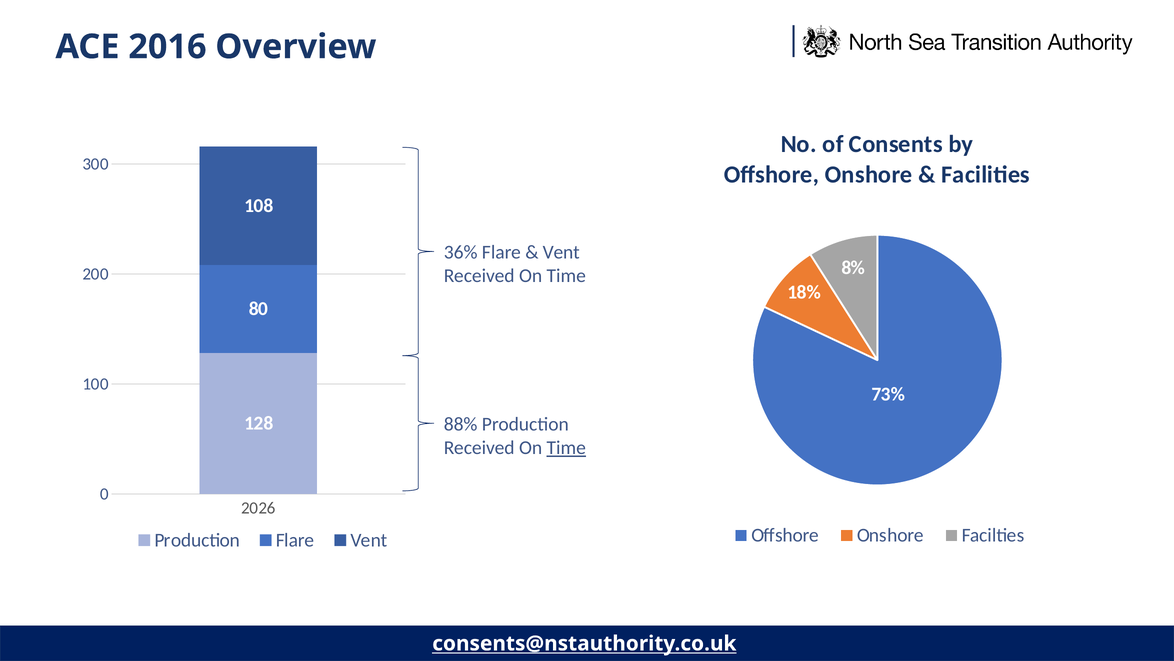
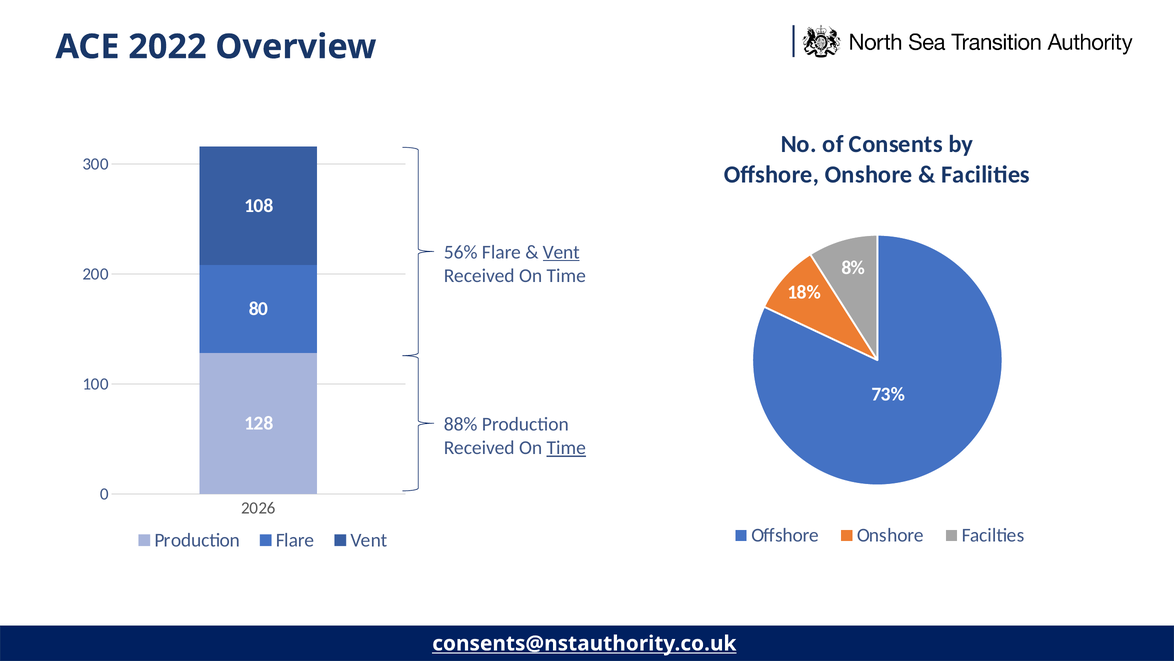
2016: 2016 -> 2022 (167, 47)
36%: 36% -> 56% (461, 252)
Vent underline: none -> present (561, 252)
